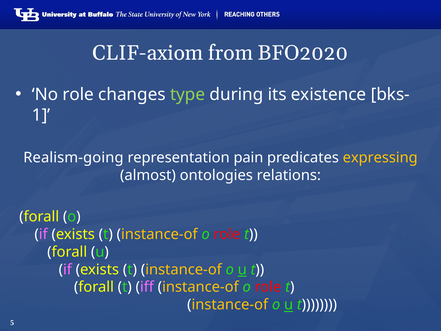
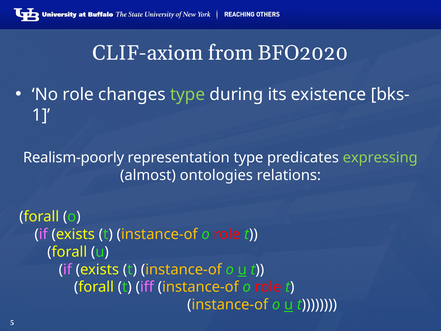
Realism-going: Realism-going -> Realism-poorly (74, 158)
representation pain: pain -> type (248, 158)
expressing colour: yellow -> light green (380, 158)
